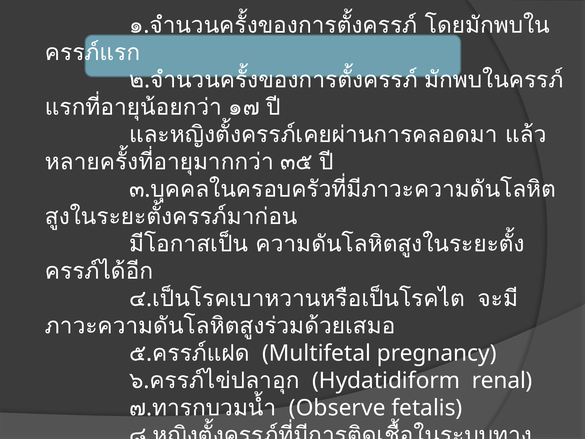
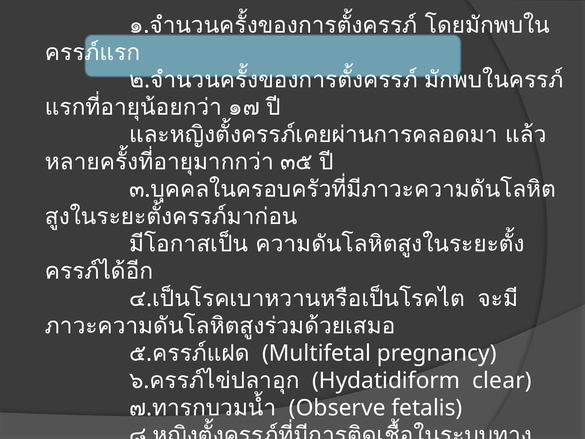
renal: renal -> clear (502, 381)
